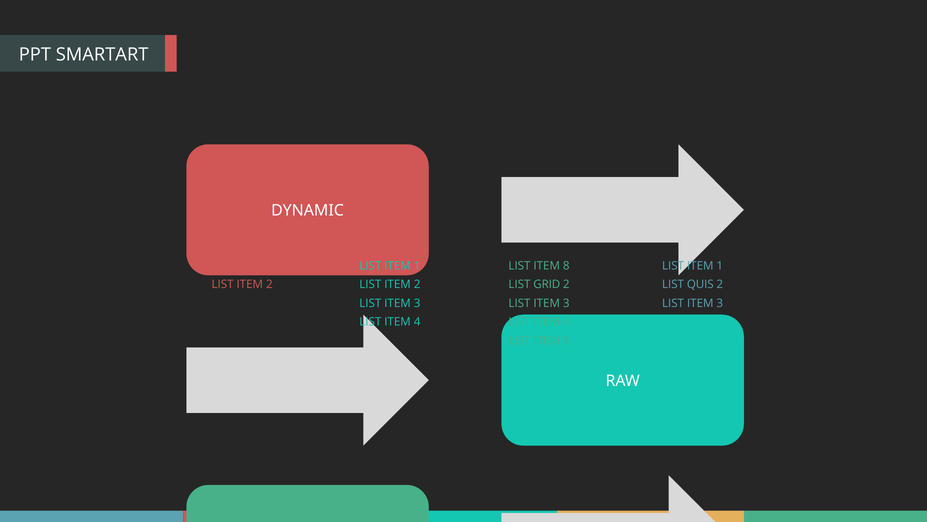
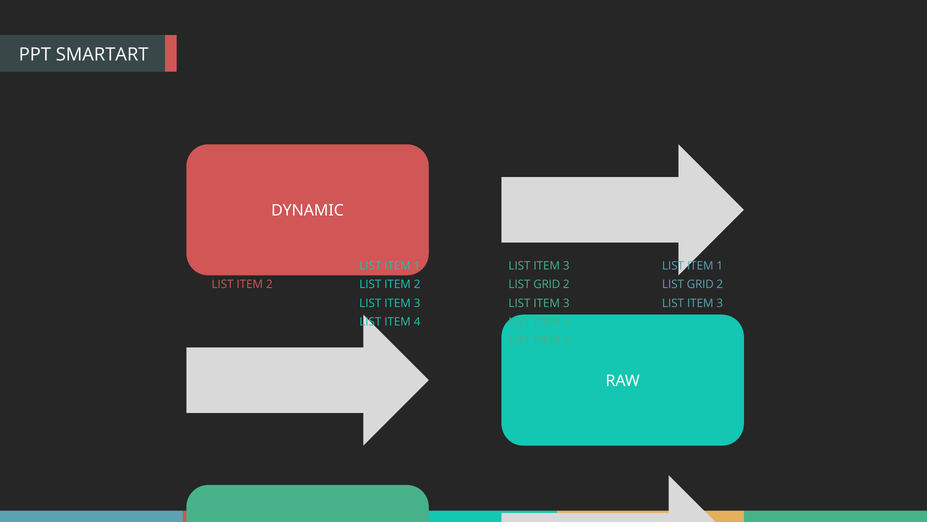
8: 8 -> 3 (566, 265)
QUIS: QUIS -> GRID (700, 284)
